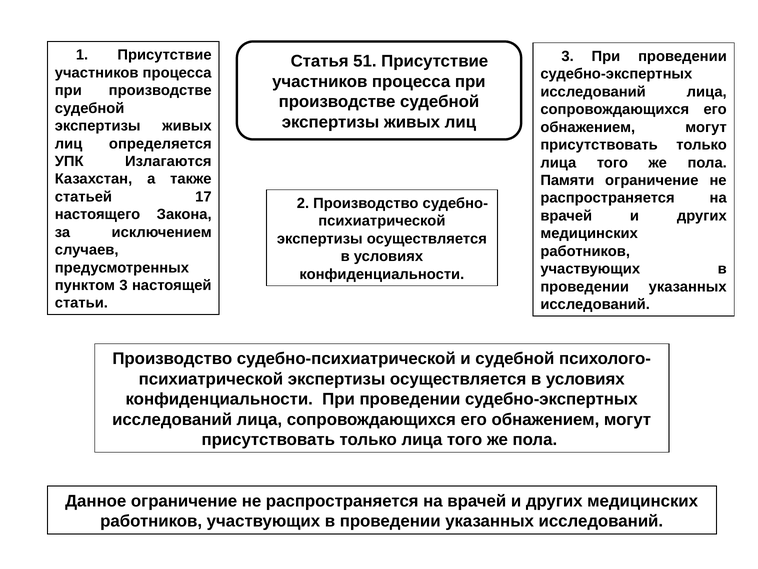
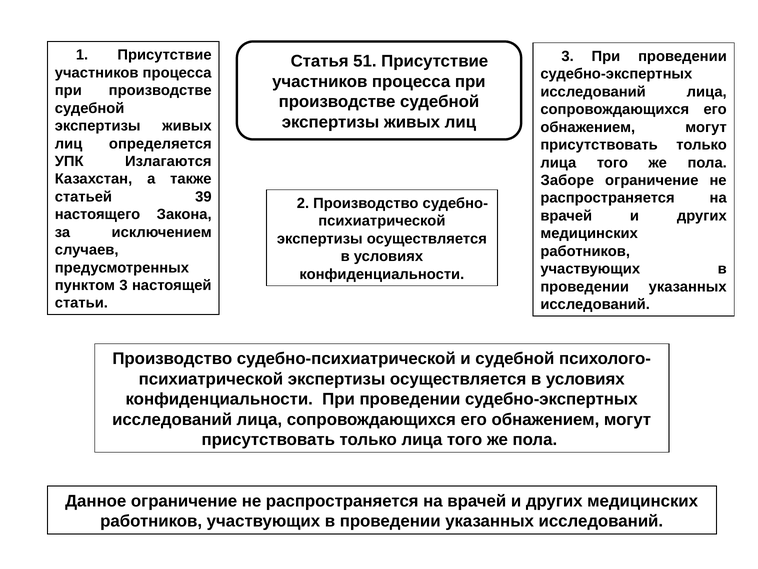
Памяти: Памяти -> Заборе (567, 180)
17: 17 -> 39 (203, 197)
